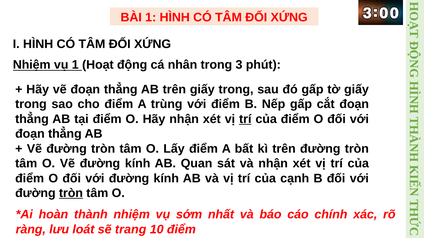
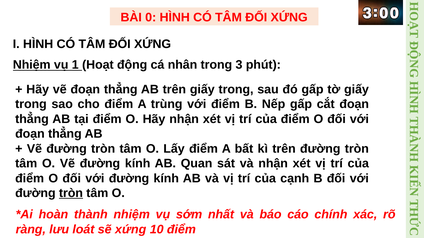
BÀI 1: 1 -> 0 (151, 17)
trí underline: present -> none (245, 119)
sẽ trang: trang -> xứng (131, 230)
